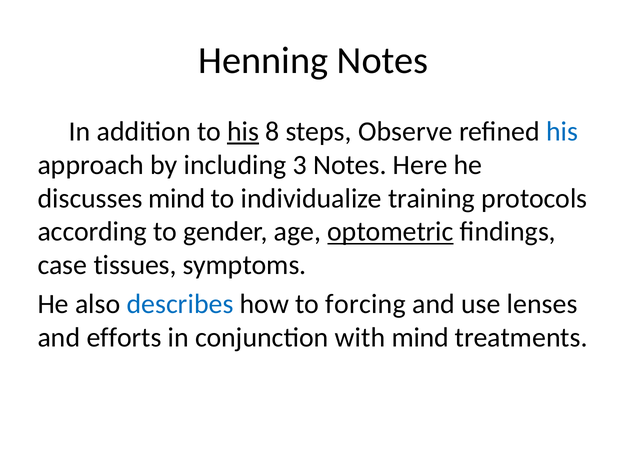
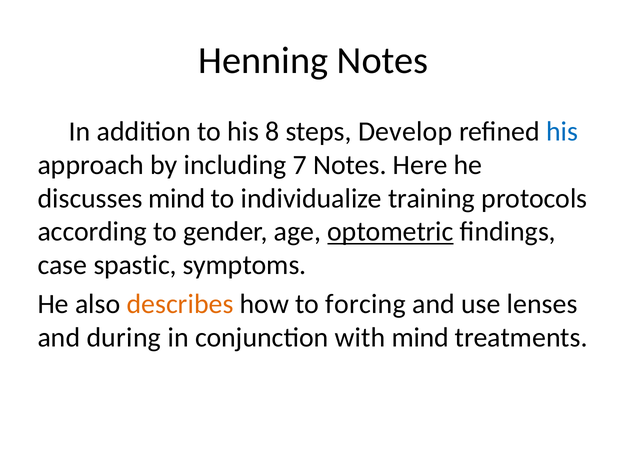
his underline: present -> none (243, 132)
Observe: Observe -> Develop (405, 132)
3: 3 -> 7 (300, 165)
tissues: tissues -> spastic (135, 265)
describes colour: blue -> orange (180, 304)
efforts: efforts -> during (124, 338)
